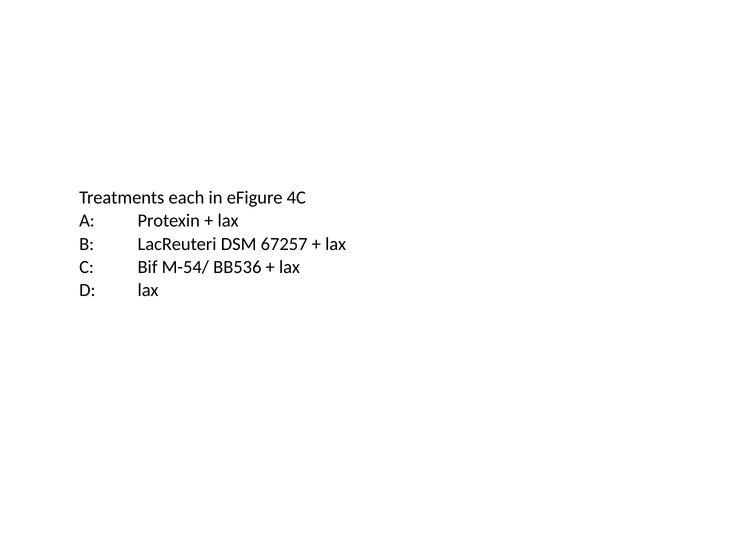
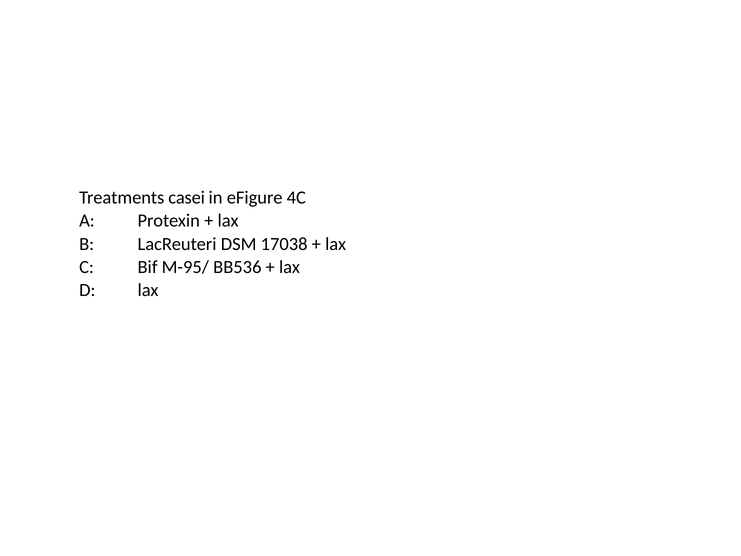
each: each -> casei (187, 198)
67257: 67257 -> 17038 (284, 244)
M-54/: M-54/ -> M-95/ (185, 267)
